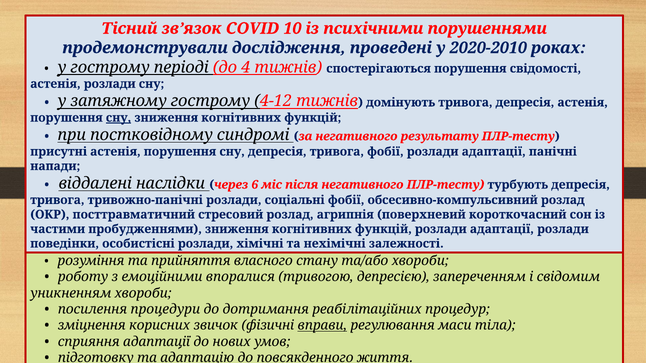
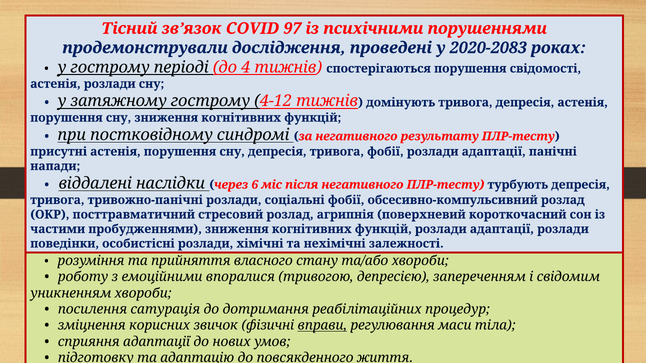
10: 10 -> 97 (292, 28)
2020-2010: 2020-2010 -> 2020-2083 (488, 48)
сну underline: present -> none (119, 118)
процедури: процедури -> сатурація (165, 310)
